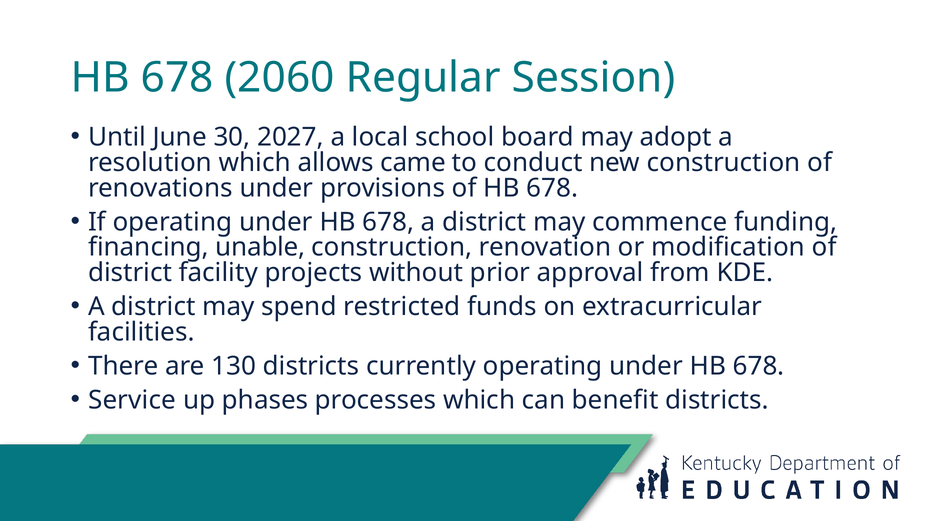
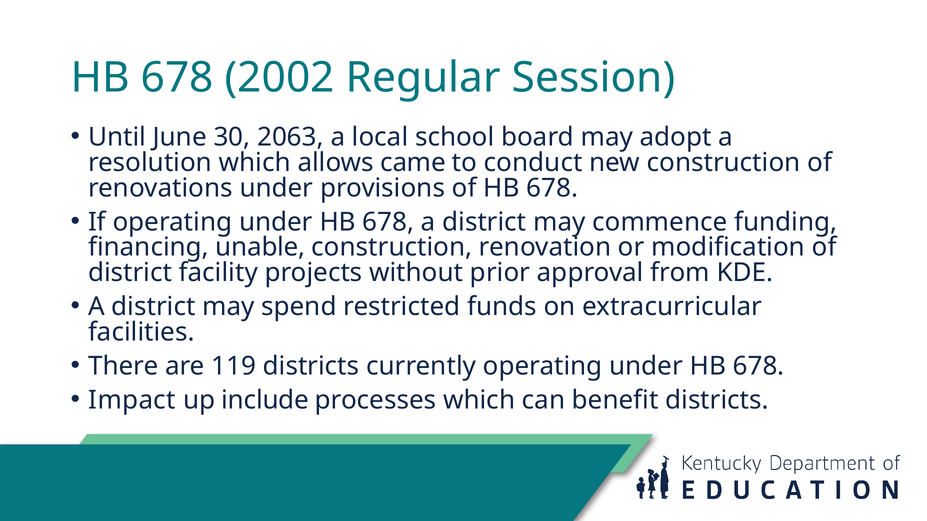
2060: 2060 -> 2002 (280, 78)
2027: 2027 -> 2063 (290, 137)
130: 130 -> 119 (234, 366)
Service: Service -> Impact (132, 400)
phases: phases -> include (265, 400)
